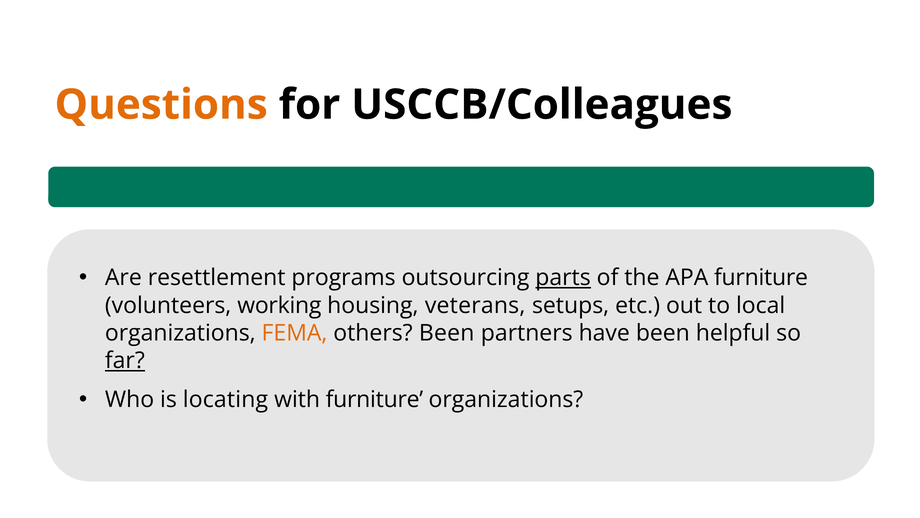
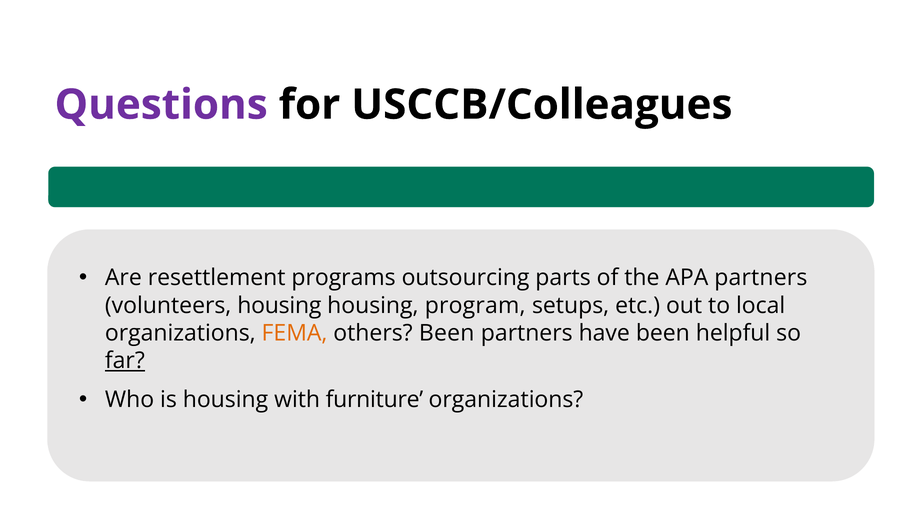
Questions colour: orange -> purple (161, 105)
parts underline: present -> none (563, 278)
APA furniture: furniture -> partners (761, 278)
volunteers working: working -> housing (279, 305)
veterans: veterans -> program (475, 305)
is locating: locating -> housing (225, 399)
